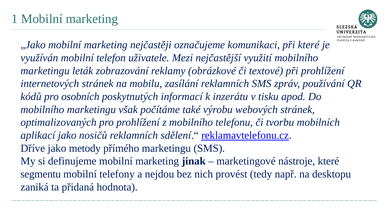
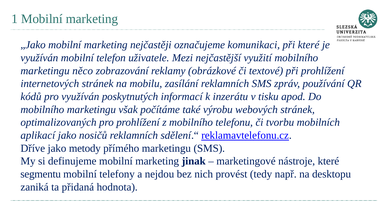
leták: leták -> něco (83, 71)
pro osobních: osobních -> využíván (80, 96)
